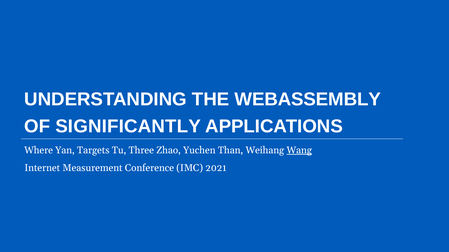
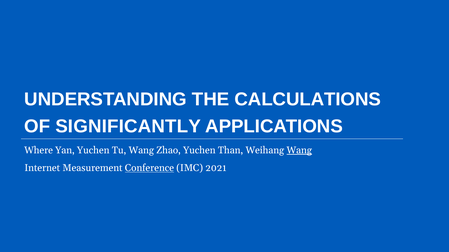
WEBASSEMBLY: WEBASSEMBLY -> CALCULATIONS (308, 100)
Yan Targets: Targets -> Yuchen (93, 151)
Tu Three: Three -> Wang (141, 151)
Conference underline: none -> present (149, 168)
